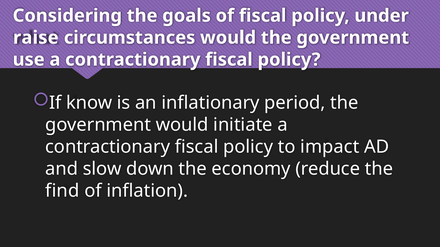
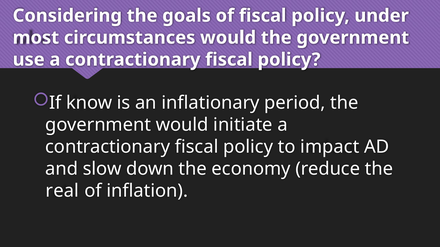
raise: raise -> most (36, 38)
find: find -> real (62, 191)
